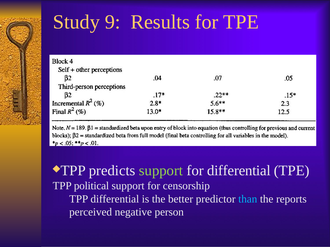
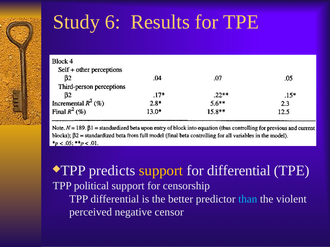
9: 9 -> 6 (113, 22)
support colour: light green -> yellow (161, 171)
reports: reports -> violent (291, 199)
person: person -> censor (169, 213)
